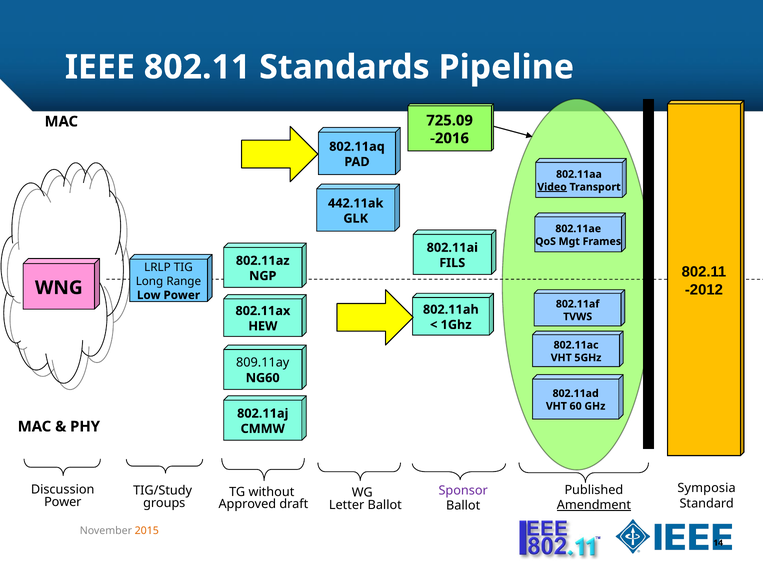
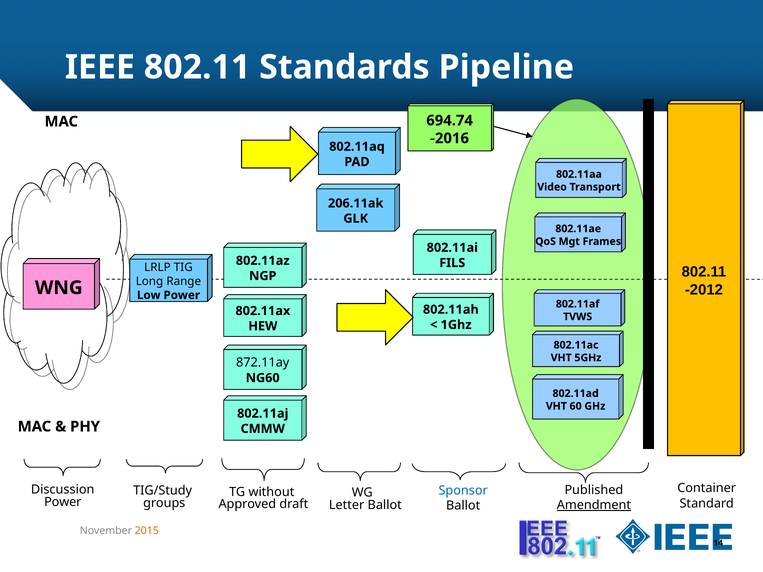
725.09: 725.09 -> 694.74 (450, 121)
Video underline: present -> none (552, 187)
442.11ak: 442.11ak -> 206.11ak (356, 203)
809.11ay: 809.11ay -> 872.11ay (263, 363)
Symposia: Symposia -> Container (707, 488)
Sponsor colour: purple -> blue (463, 491)
